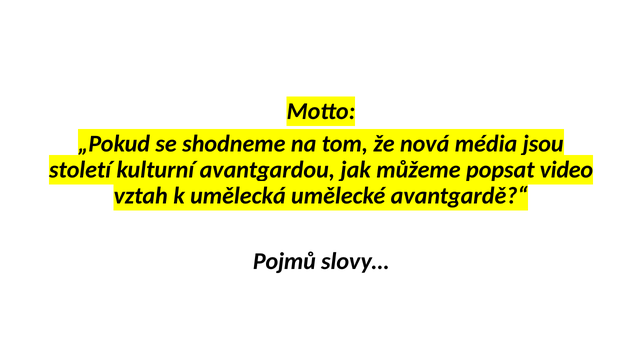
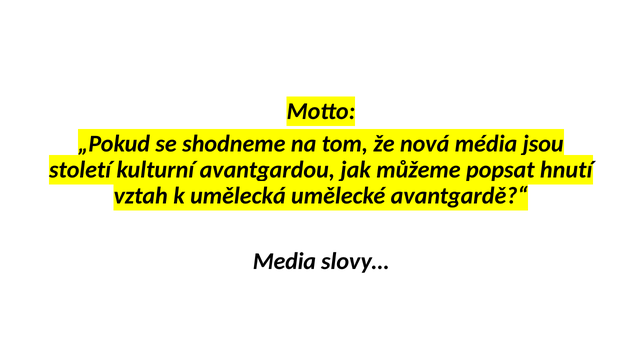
video: video -> hnutí (566, 170)
Pojmů: Pojmů -> Media (284, 261)
